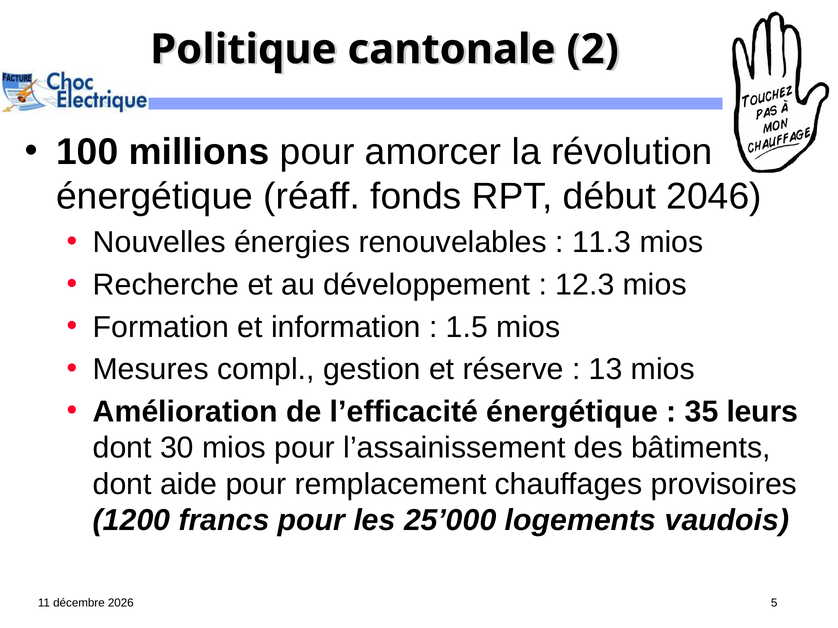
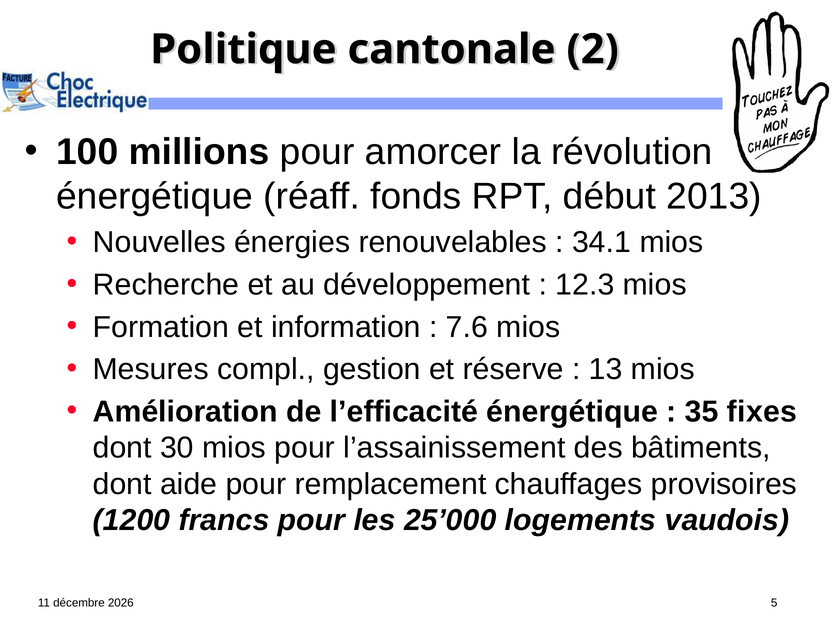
2046: 2046 -> 2013 (714, 197)
11.3: 11.3 -> 34.1 (602, 243)
1.5: 1.5 -> 7.6 (467, 327)
leurs: leurs -> fixes (762, 412)
